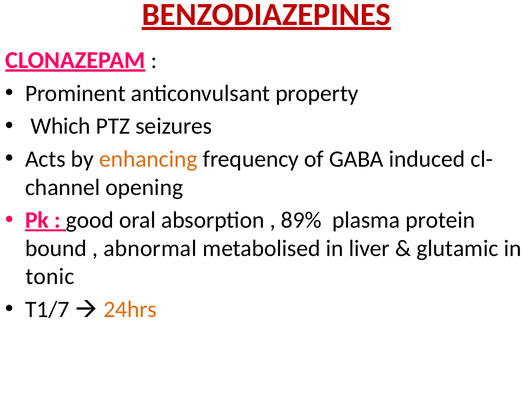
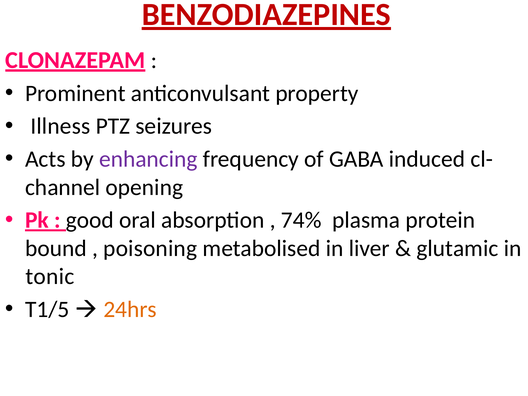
Which: Which -> Illness (60, 126)
enhancing colour: orange -> purple (148, 159)
89%: 89% -> 74% (301, 220)
abnormal: abnormal -> poisoning (150, 248)
T1/7: T1/7 -> T1/5 (47, 309)
